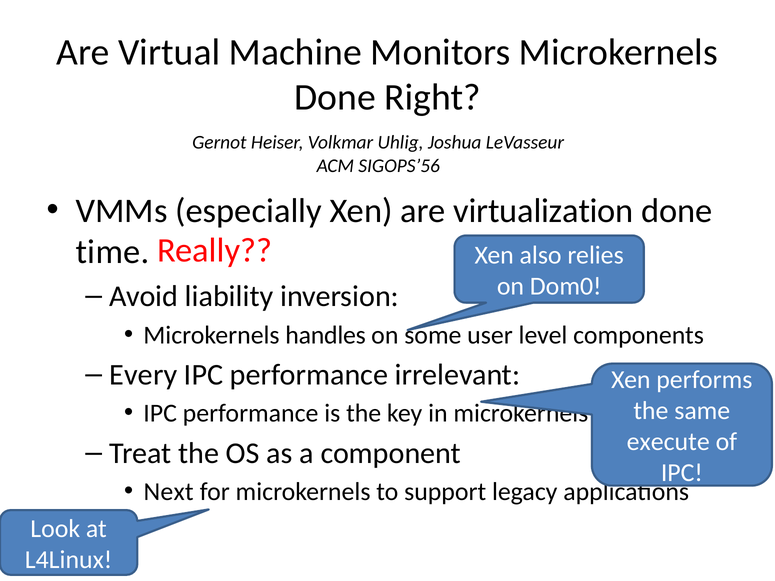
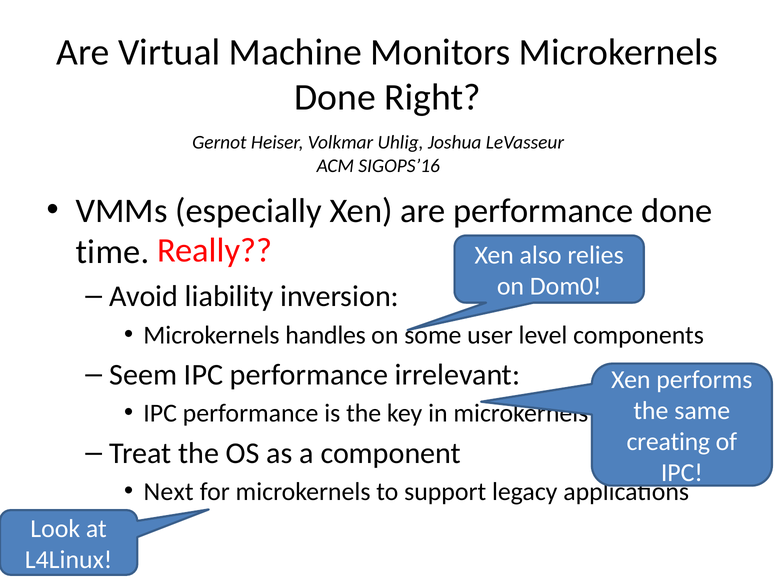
SIGOPS’56: SIGOPS’56 -> SIGOPS’16 (399, 166)
are virtualization: virtualization -> performance (543, 211)
Every: Every -> Seem (143, 375)
execute: execute -> creating (668, 442)
